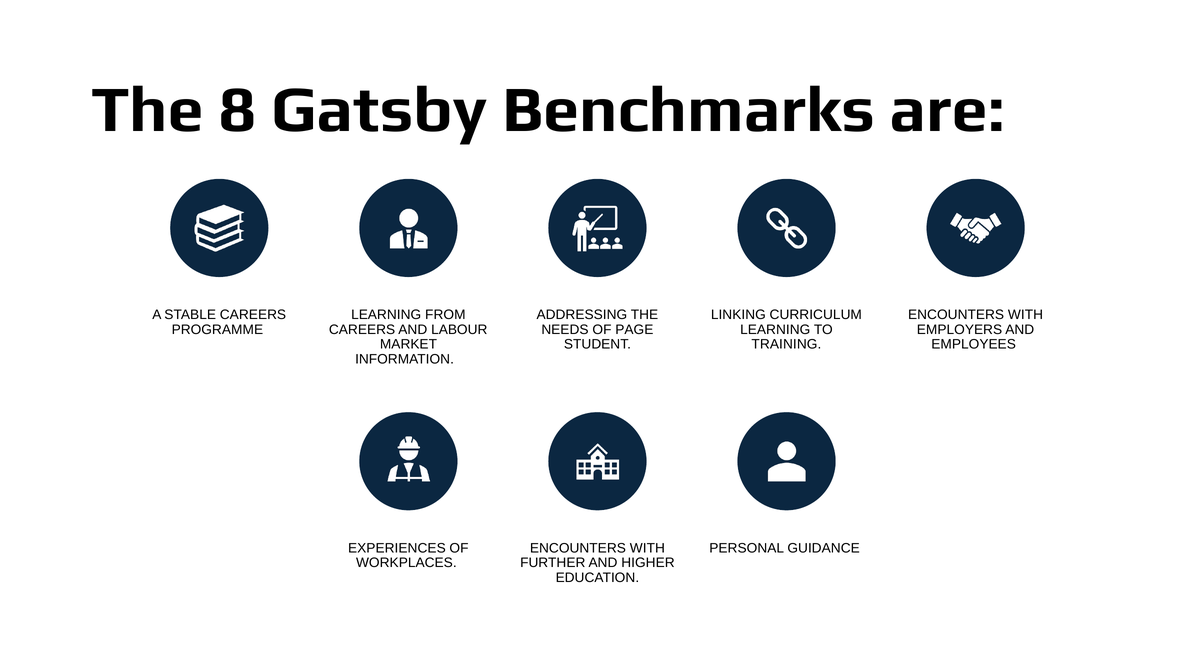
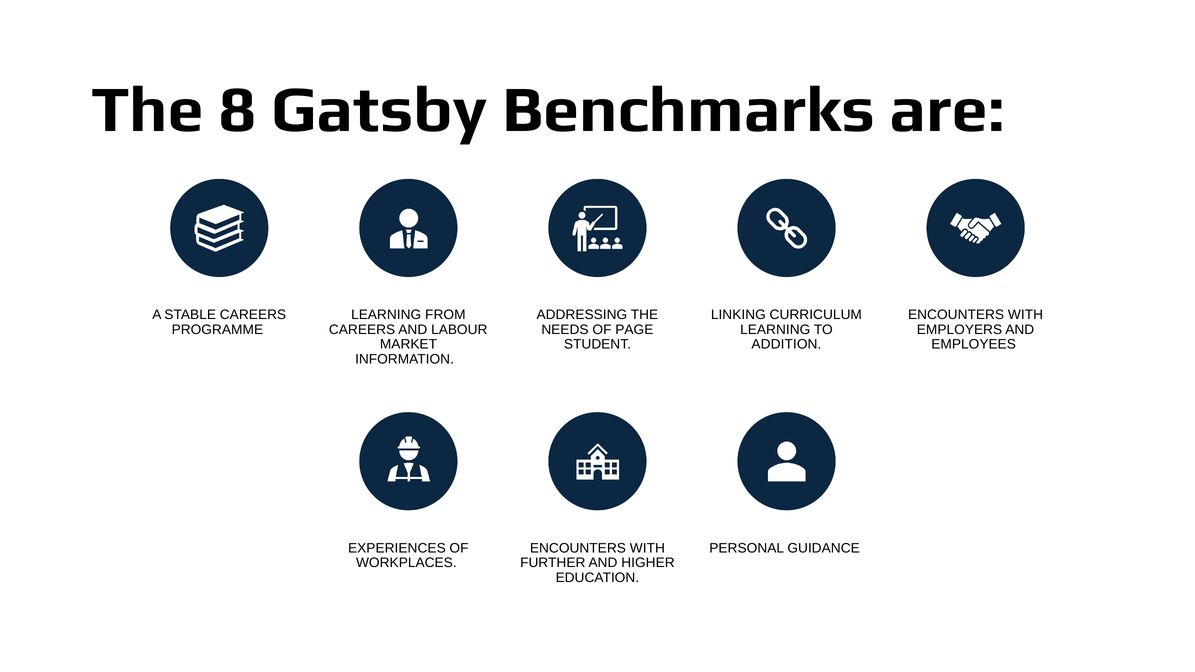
TRAINING: TRAINING -> ADDITION (786, 345)
